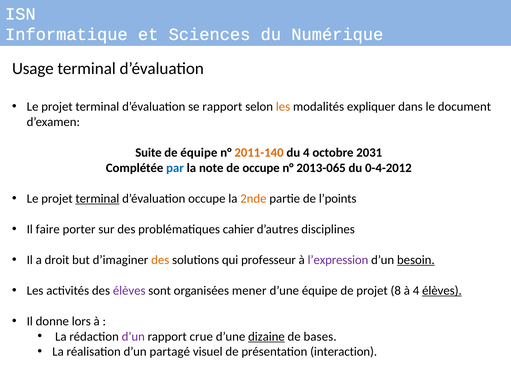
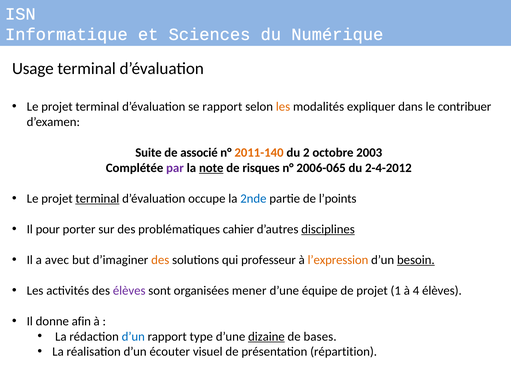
document: document -> contribuer (464, 107)
de équipe: équipe -> associé (199, 153)
du 4: 4 -> 2 (306, 153)
2031: 2031 -> 2003 (369, 153)
par colour: blue -> purple (175, 168)
note underline: none -> present (211, 168)
de occupe: occupe -> risques (261, 168)
2013-065: 2013-065 -> 2006-065 (321, 168)
0-4-2012: 0-4-2012 -> 2-4-2012 (388, 168)
2nde colour: orange -> blue (253, 199)
faire: faire -> pour (48, 229)
disciplines underline: none -> present (328, 229)
droit: droit -> avec (57, 260)
l’expression colour: purple -> orange (338, 260)
8: 8 -> 1 (396, 291)
élèves underline: present -> none (442, 291)
lors: lors -> afin (81, 321)
d’un colour: purple -> blue (133, 337)
crue: crue -> type (201, 337)
partagé: partagé -> écouter (170, 352)
interaction: interaction -> répartition (344, 352)
